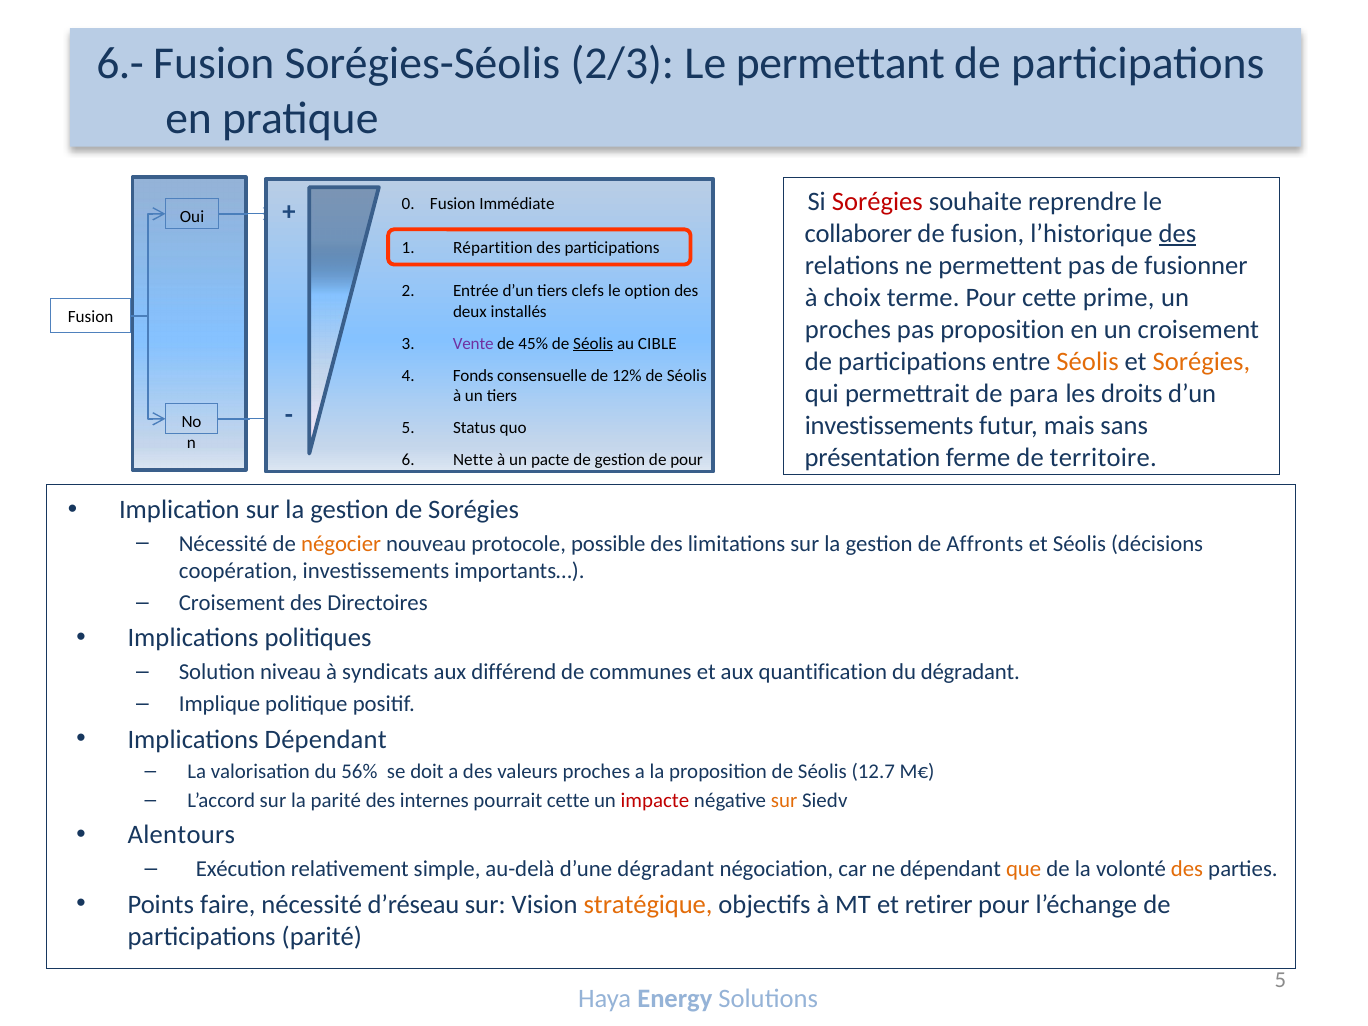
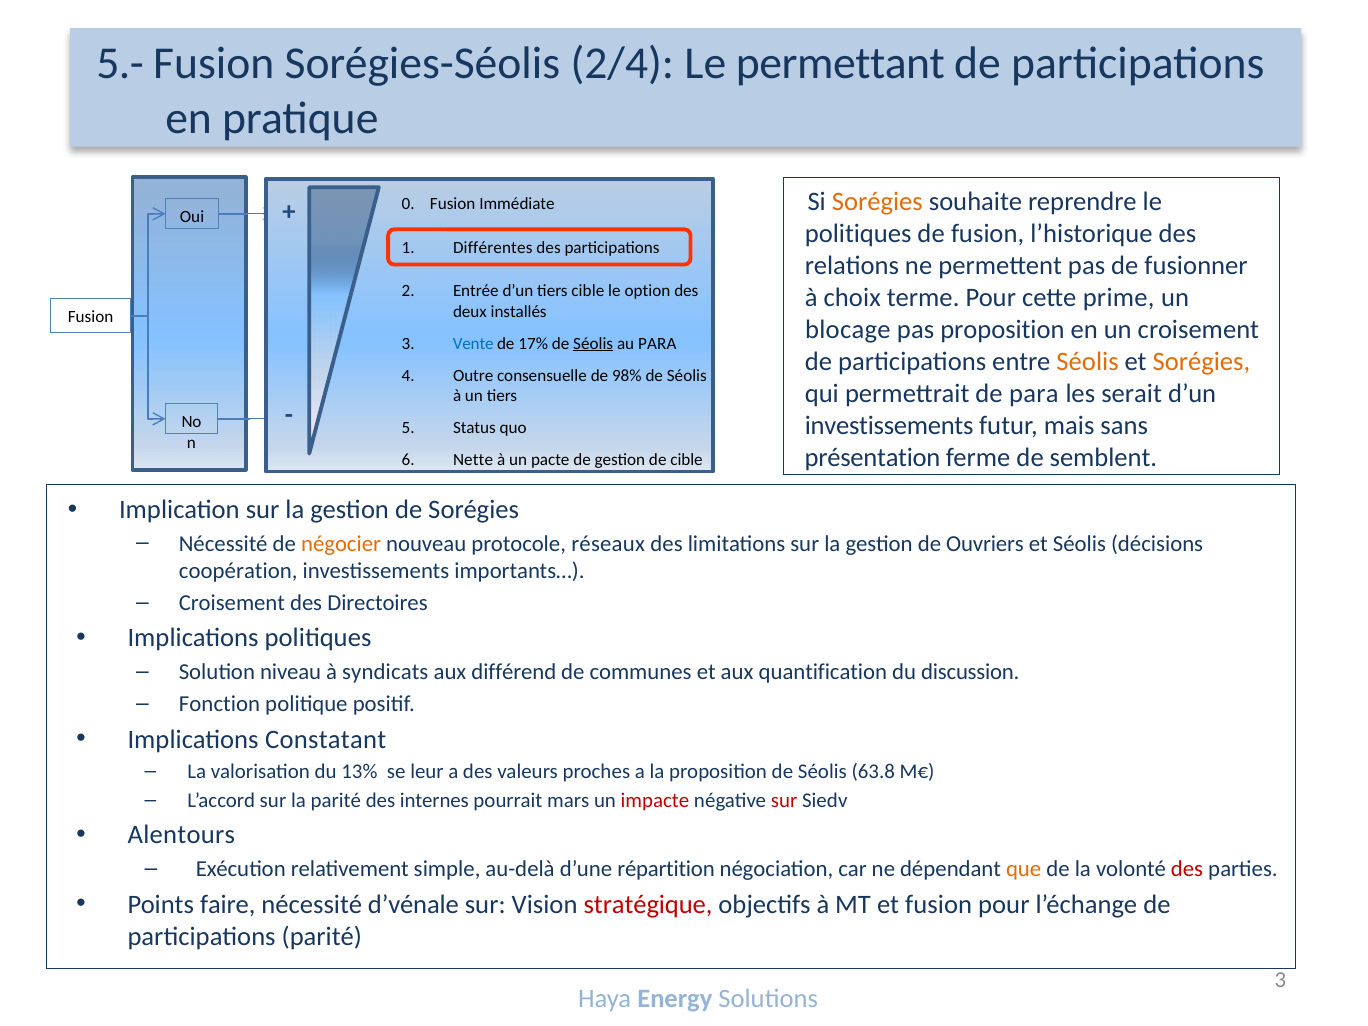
6.-: 6.- -> 5.- (120, 63)
2/3: 2/3 -> 2/4 (622, 63)
Sorégies colour: red -> orange (877, 202)
collaborer: collaborer -> politiques (858, 234)
des underline: present -> none (1177, 234)
Répartition: Répartition -> Différentes (493, 247)
tiers clefs: clefs -> cible (588, 291)
proches: proches -> blocage (848, 330)
Vente colour: purple -> blue (473, 343)
45%: 45% -> 17% (533, 343)
au CIBLE: CIBLE -> PARA (657, 343)
Fonds: Fonds -> Outre (473, 375)
12%: 12% -> 98% (627, 375)
droits: droits -> serait (1132, 394)
territoire: territoire -> semblent (1103, 457)
de pour: pour -> cible (687, 460)
possible: possible -> réseaux (608, 544)
Affronts: Affronts -> Ouvriers (985, 544)
du dégradant: dégradant -> discussion (970, 672)
Implique: Implique -> Fonction (220, 704)
Implications Dépendant: Dépendant -> Constatant (326, 739)
56%: 56% -> 13% (359, 772)
doit: doit -> leur (427, 772)
12.7: 12.7 -> 63.8 (873, 772)
pourrait cette: cette -> mars (568, 801)
sur colour: orange -> red (784, 801)
d’une dégradant: dégradant -> répartition (666, 869)
des colour: orange -> red (1187, 869)
d’réseau: d’réseau -> d’vénale (413, 904)
stratégique colour: orange -> red (648, 904)
et retirer: retirer -> fusion (939, 904)
5: 5 -> 3 (1280, 980)
